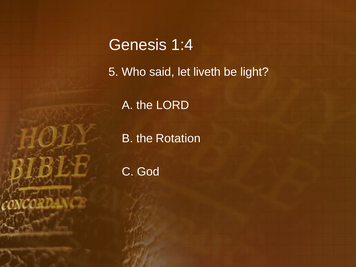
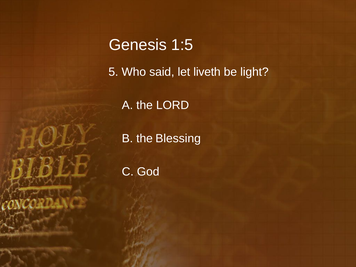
1:4: 1:4 -> 1:5 (182, 45)
Rotation: Rotation -> Blessing (178, 138)
